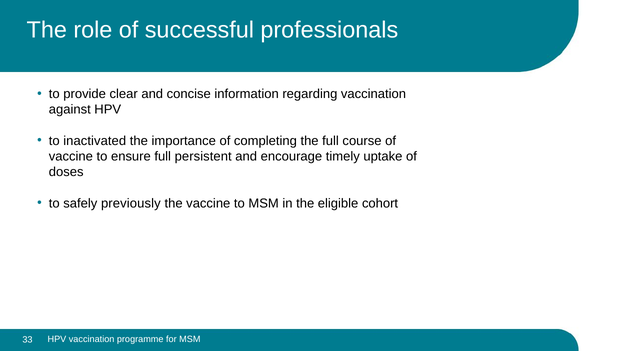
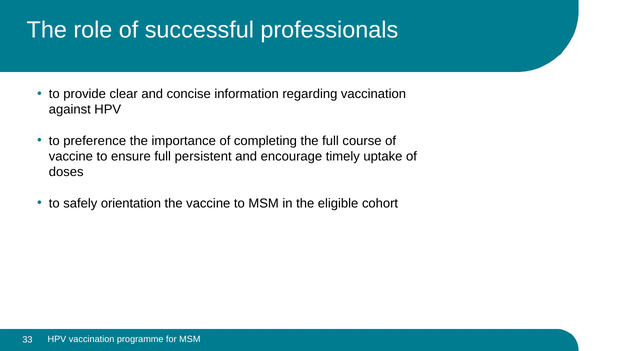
inactivated: inactivated -> preference (95, 141)
previously: previously -> orientation (131, 203)
